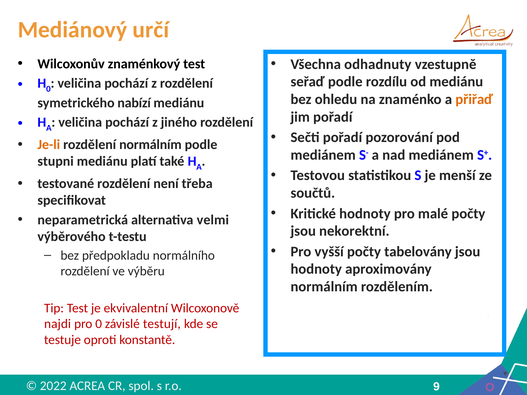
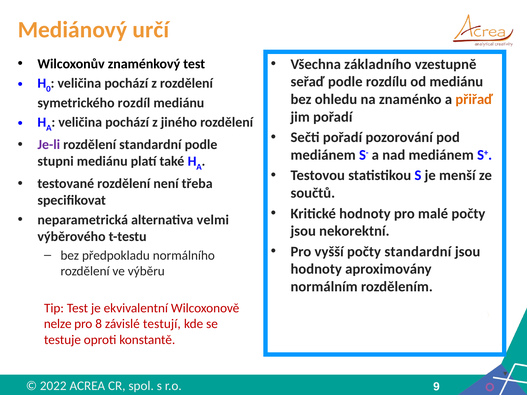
odhadnuty: odhadnuty -> základního (378, 64)
nabízí: nabízí -> rozdíl (134, 103)
Je-li colour: orange -> purple (49, 145)
rozdělení normálním: normálním -> standardní (150, 145)
počty tabelovány: tabelovány -> standardní (418, 252)
najdi: najdi -> nelze (58, 324)
pro 0: 0 -> 8 (99, 324)
